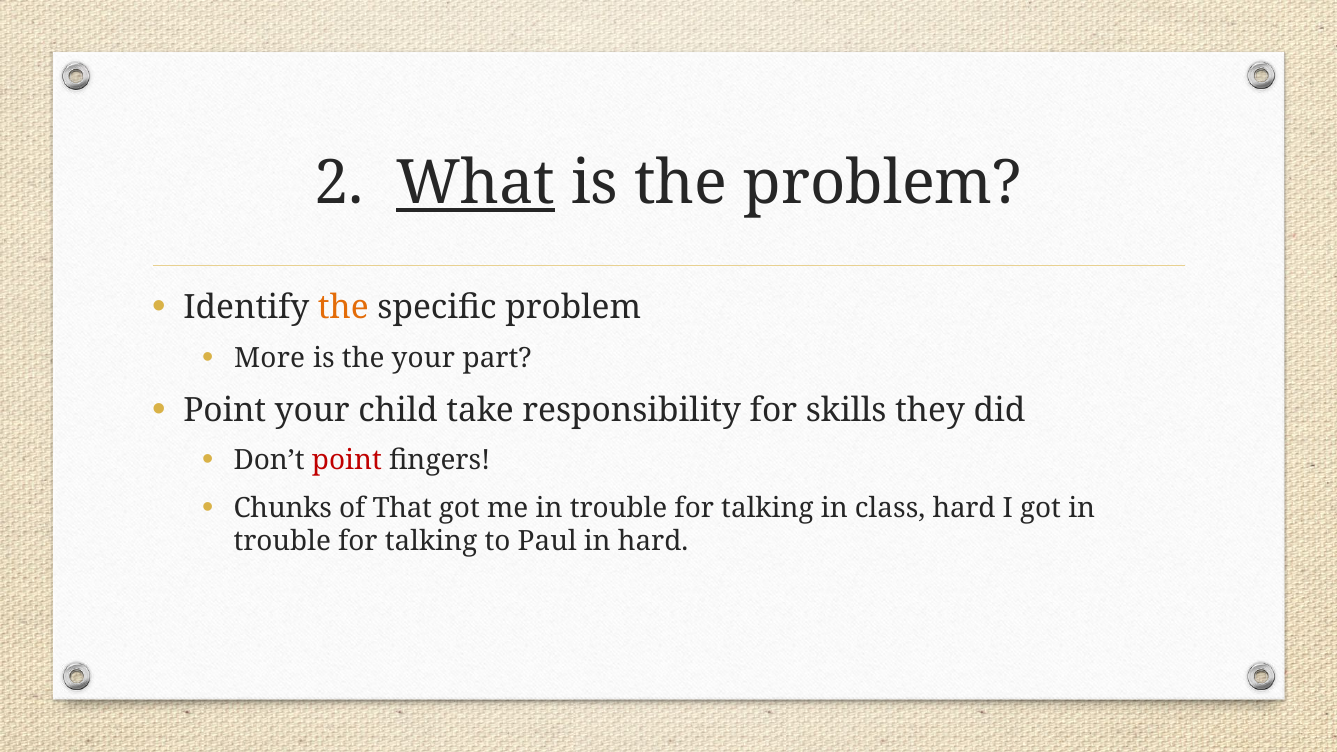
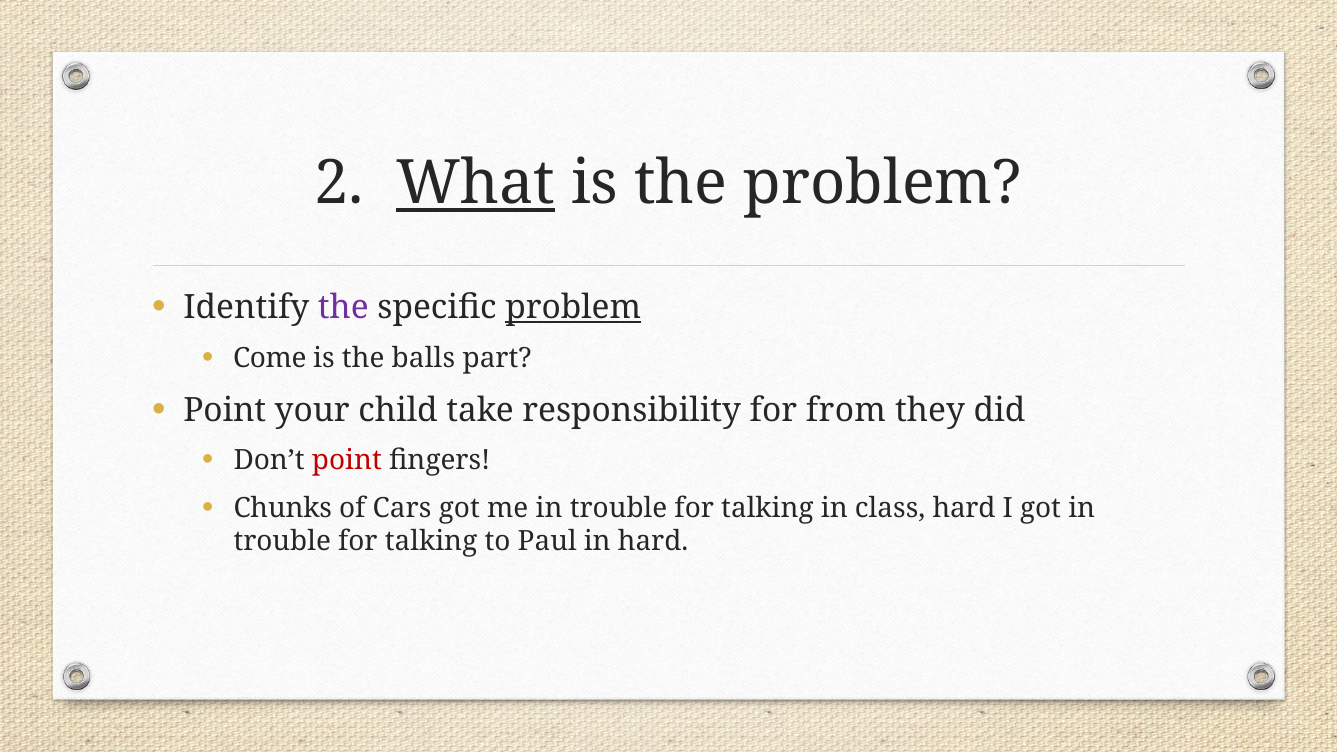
the colour: orange -> purple (343, 308)
problem underline: none -> present (573, 308)
More: More -> Come (270, 358)
the your: your -> balls (423, 358)
skills: skills -> from (846, 410)
That: That -> Cars (402, 508)
